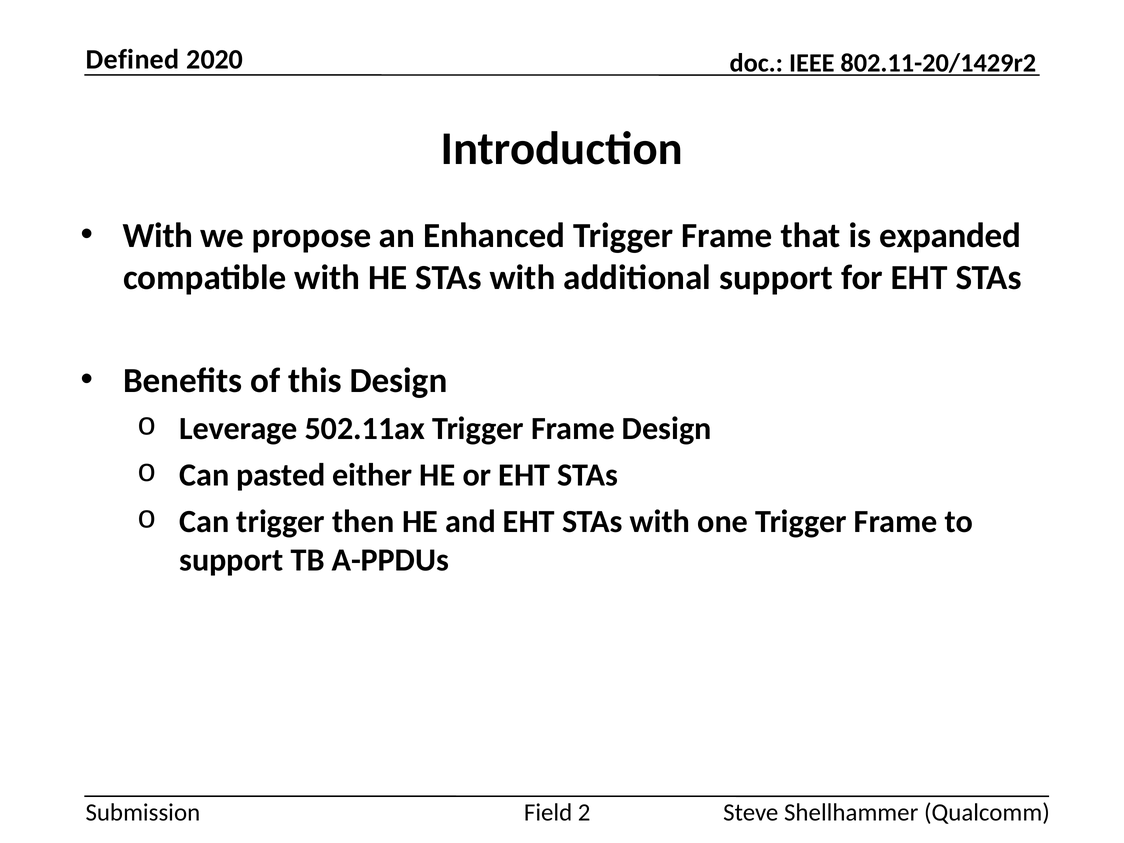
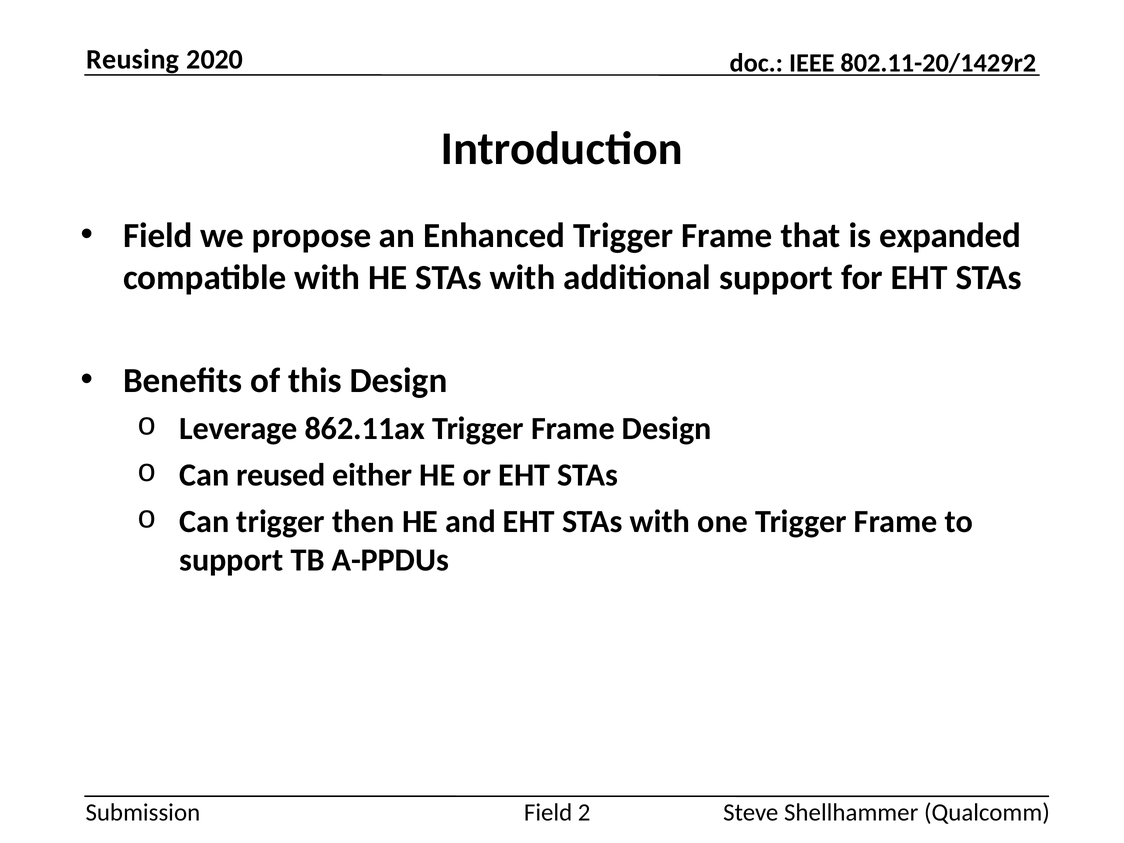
Defined: Defined -> Reusing (133, 60)
With: With -> Field (158, 236)
502.11ax: 502.11ax -> 862.11ax (365, 429)
pasted: pasted -> reused (281, 475)
